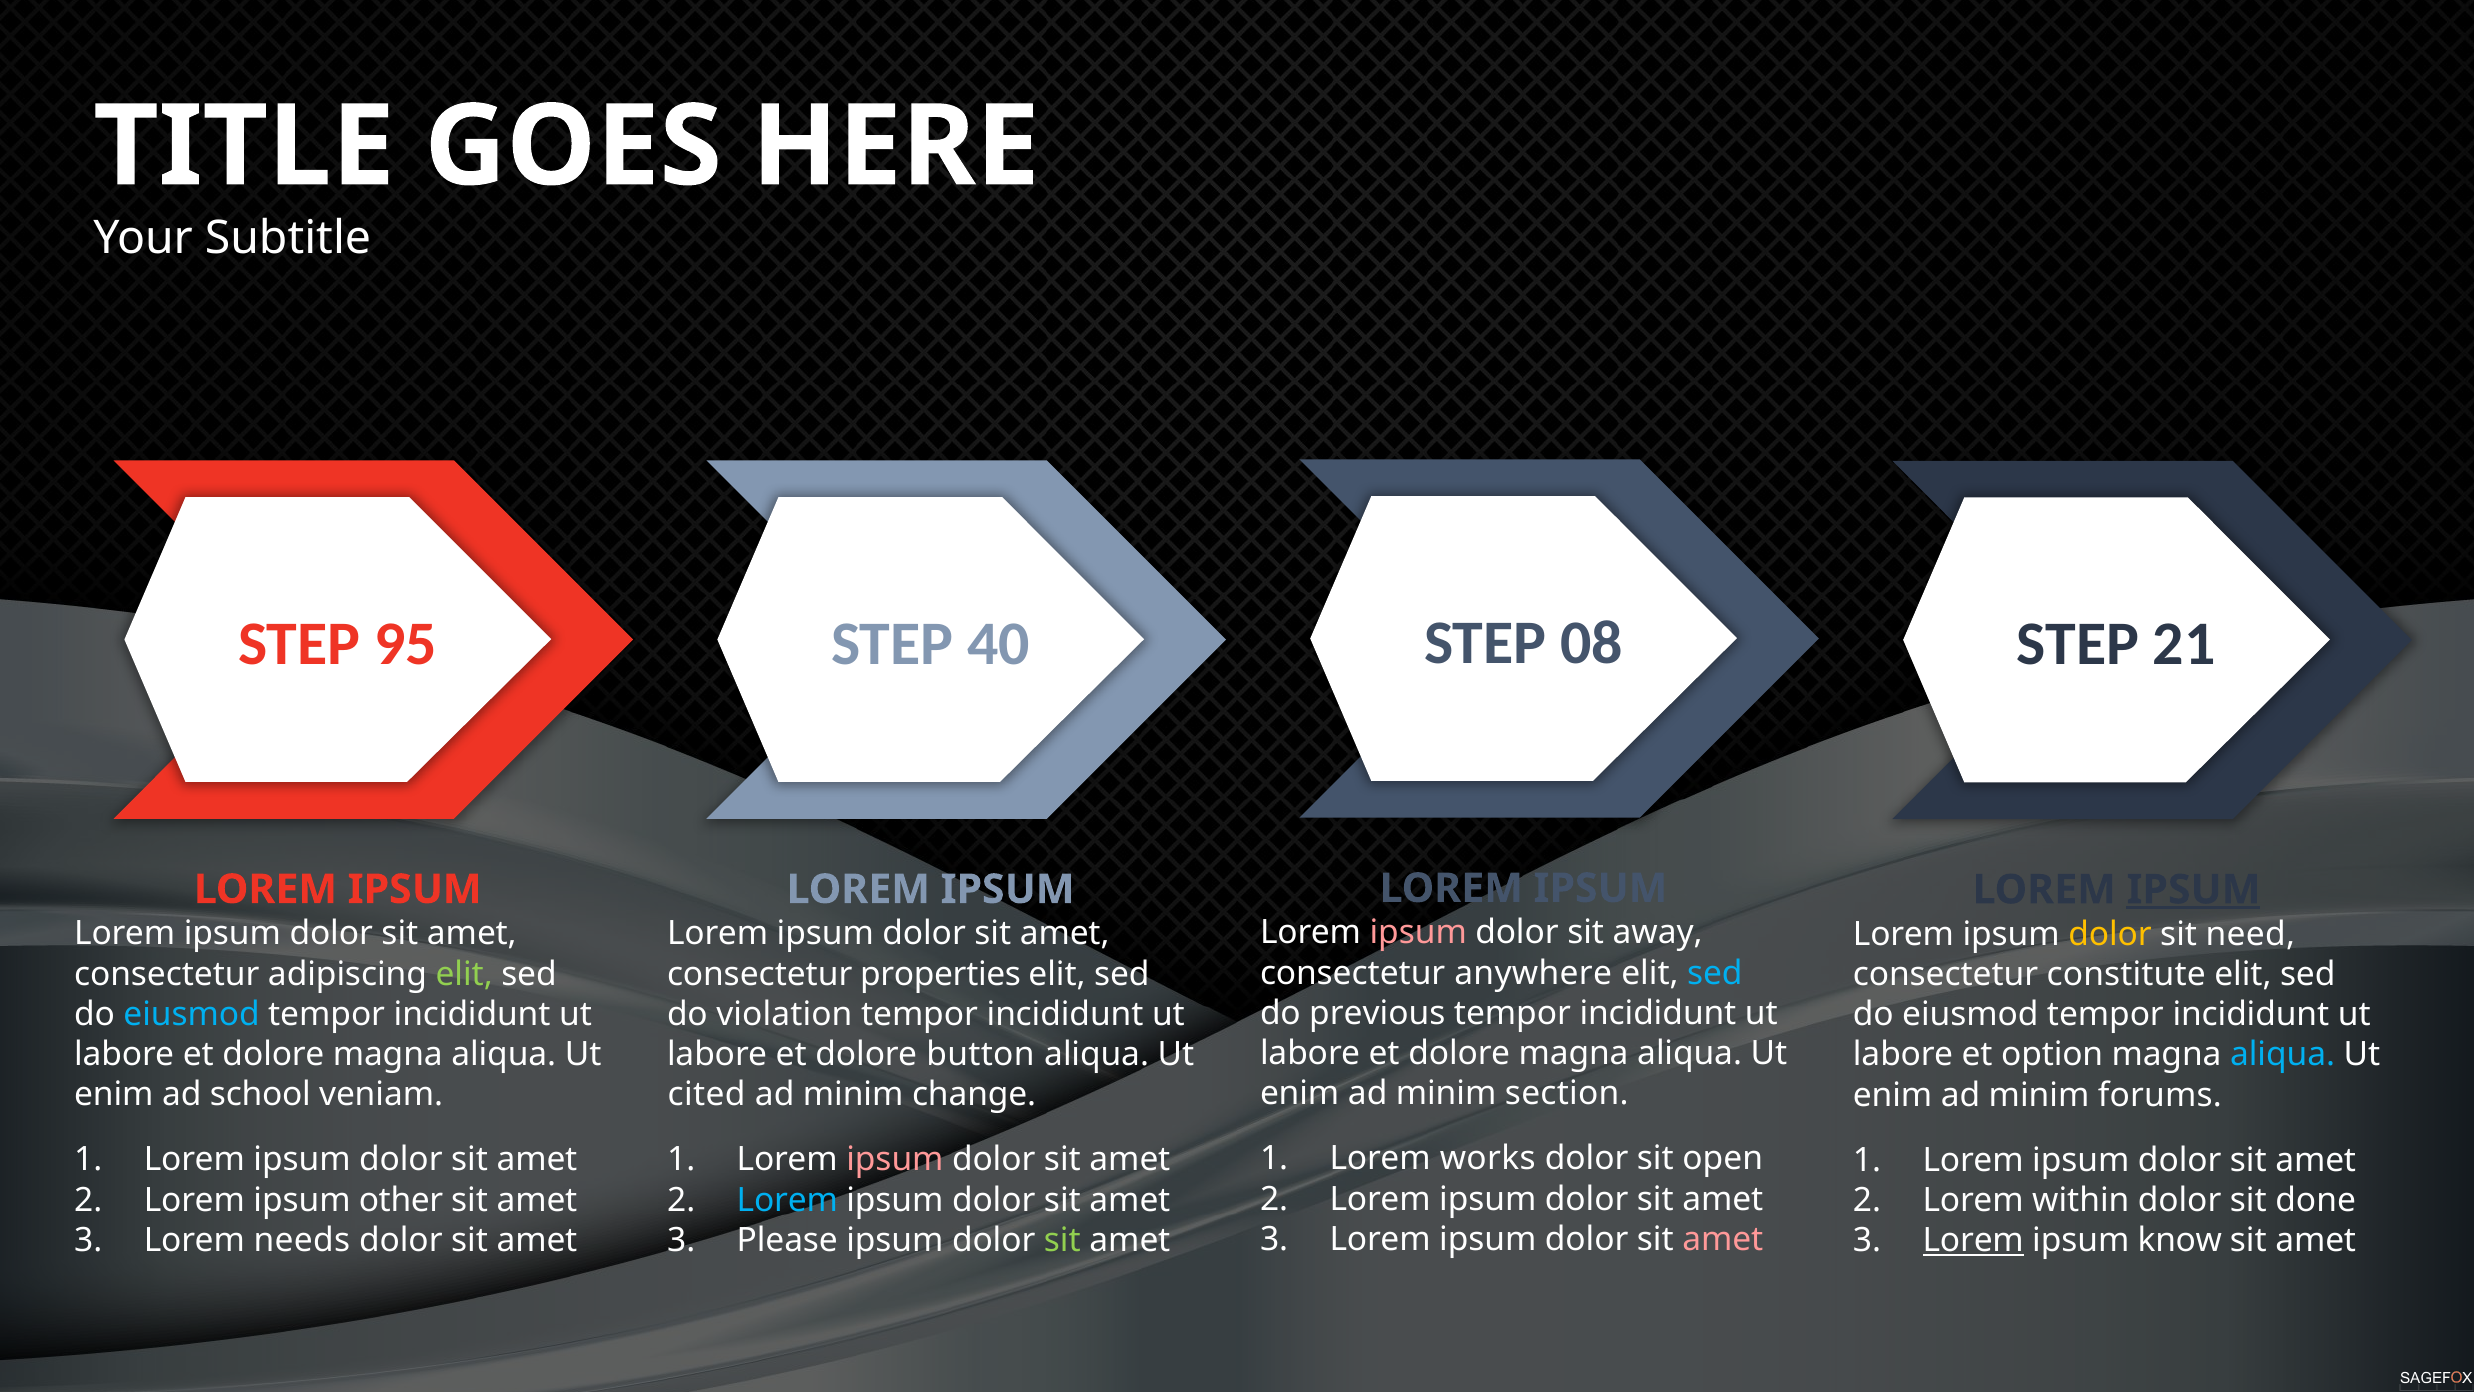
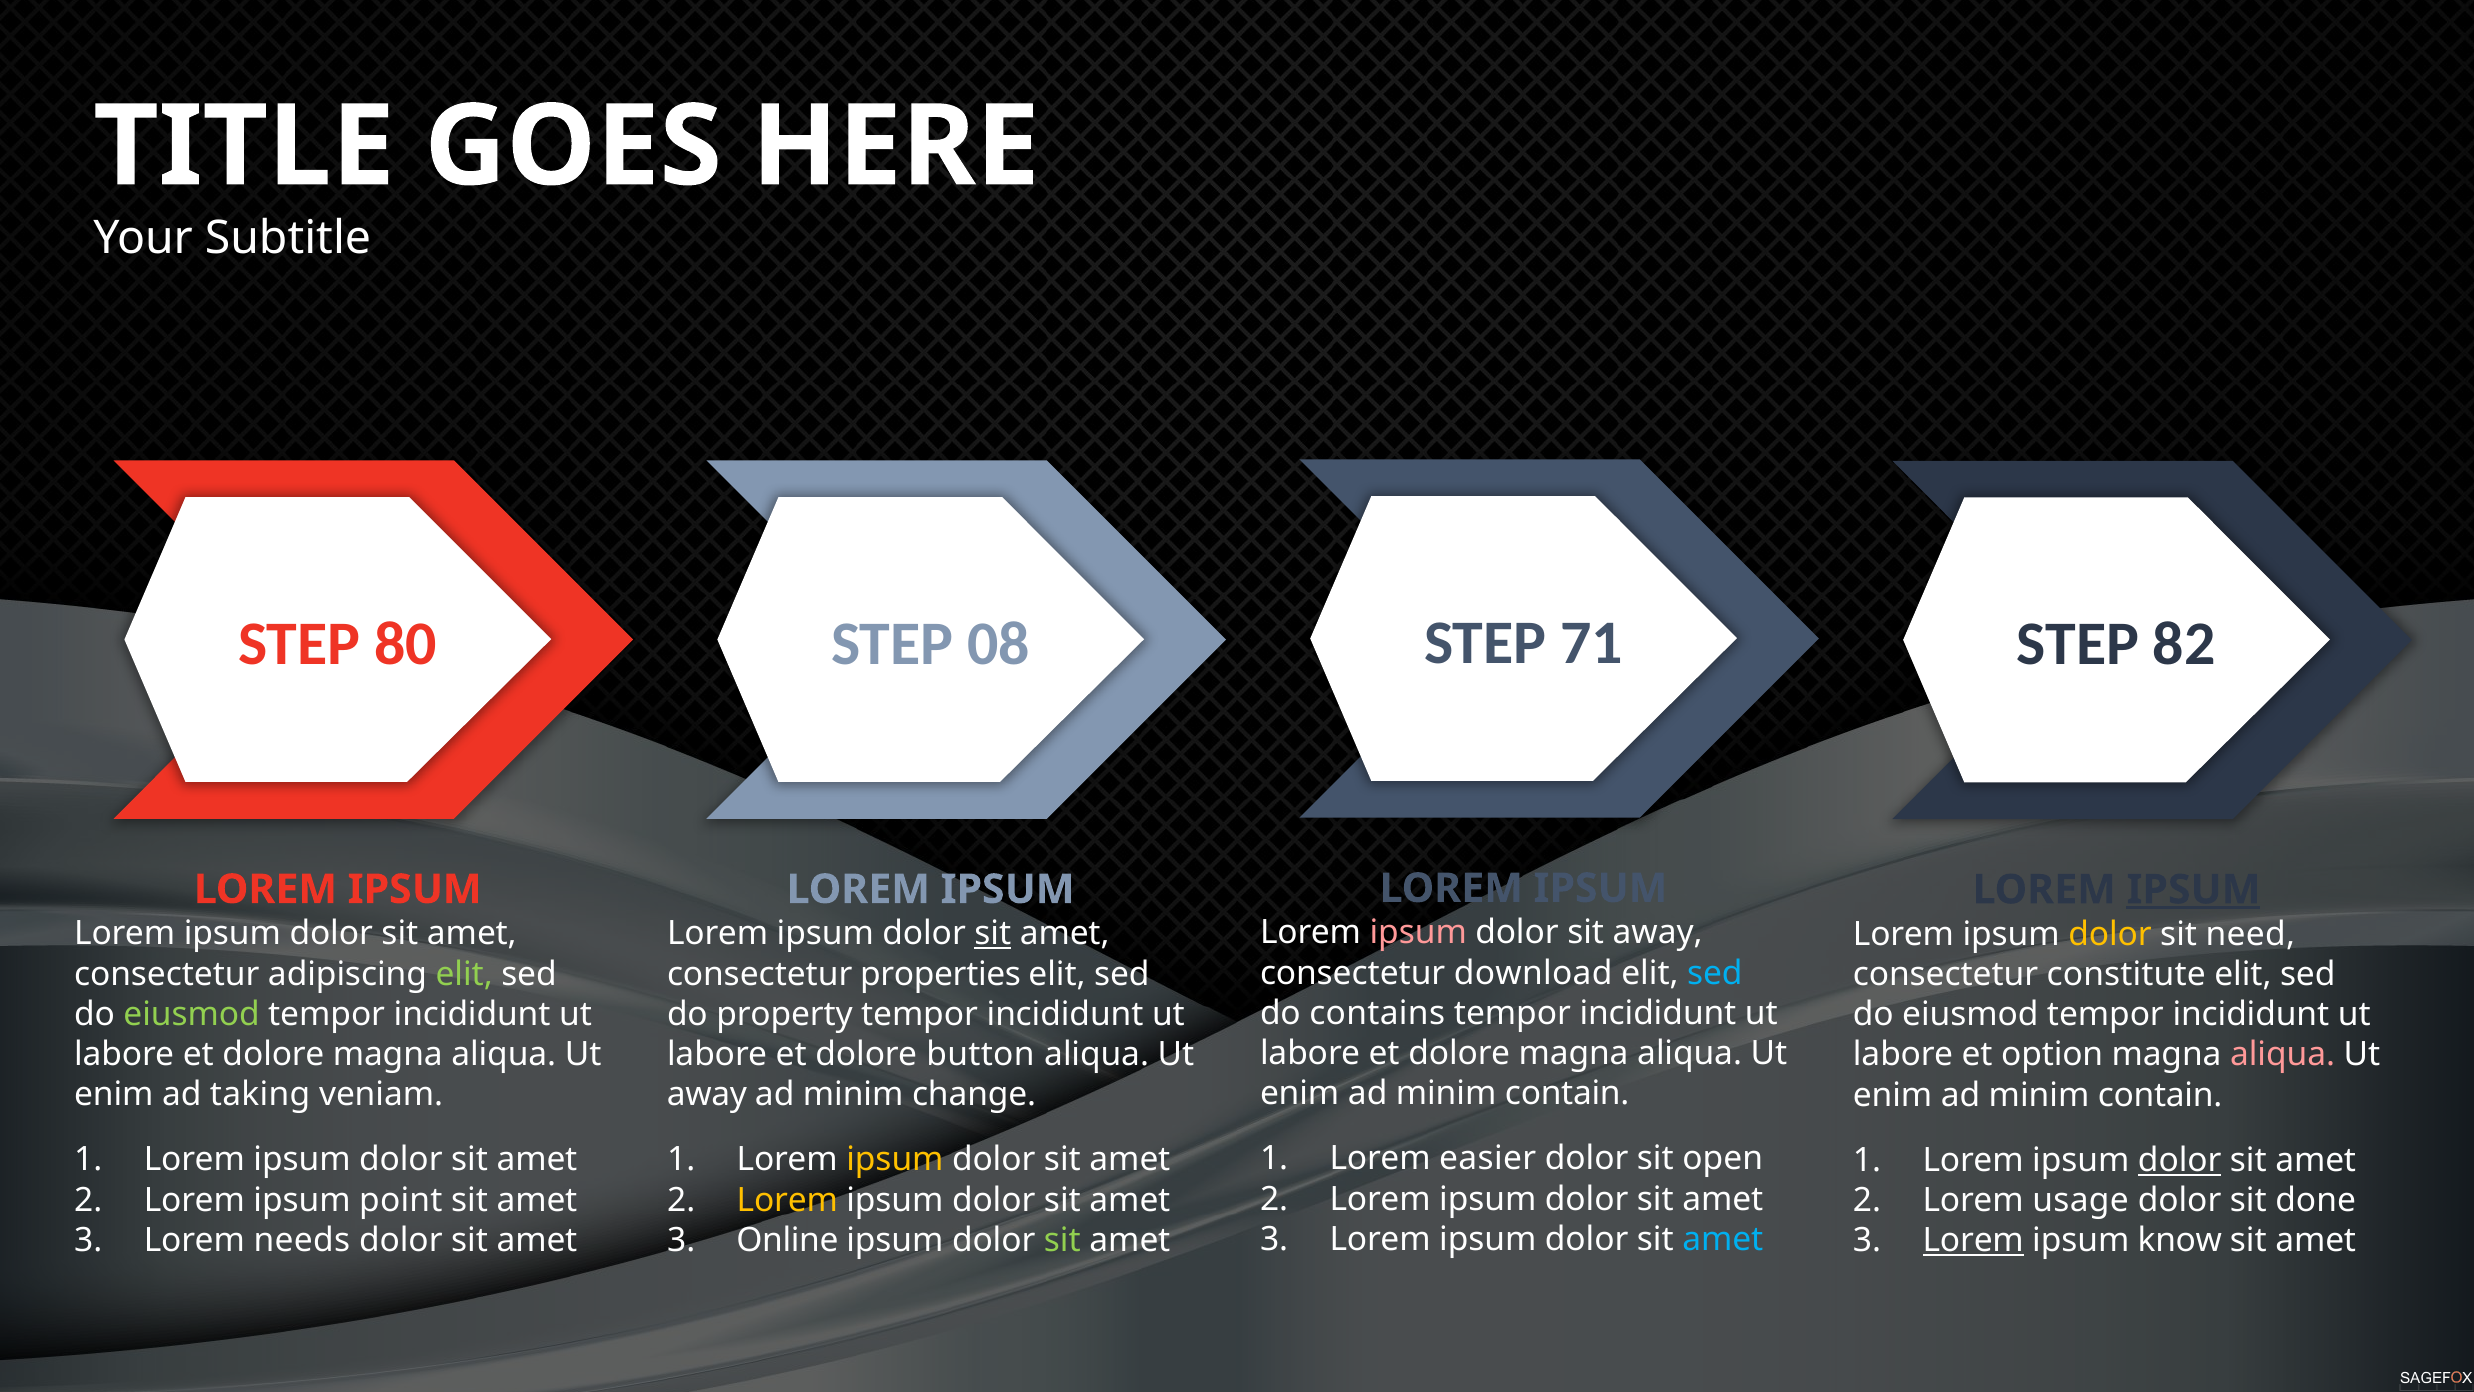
08: 08 -> 71 (1591, 643)
95: 95 -> 80 (406, 644)
40: 40 -> 08 (999, 644)
21: 21 -> 82 (2184, 644)
sit underline: none -> present (993, 933)
anywhere: anywhere -> download (1533, 973)
previous: previous -> contains (1377, 1013)
eiusmod colour: light blue -> light green (192, 1014)
violation: violation -> property (784, 1014)
aliqua colour: light blue -> pink (2283, 1055)
section: section -> contain (1567, 1093)
school: school -> taking (260, 1094)
cited: cited -> away (707, 1094)
forums: forums -> contain (2160, 1095)
works: works -> easier (1488, 1158)
ipsum colour: pink -> yellow (895, 1159)
dolor underline: none -> present (2180, 1160)
other: other -> point (401, 1200)
Lorem colour: light blue -> yellow (787, 1200)
within: within -> usage (2081, 1200)
amet colour: pink -> light blue (1723, 1239)
Please: Please -> Online (787, 1240)
